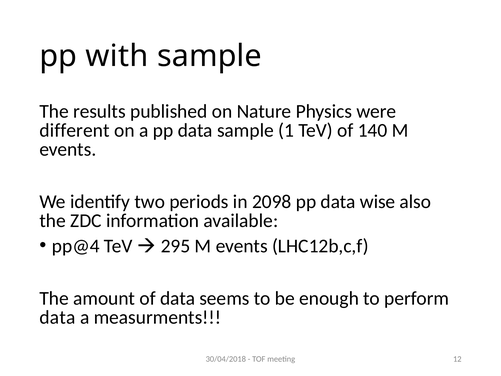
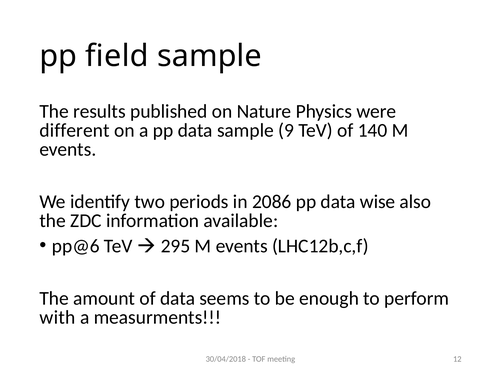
with: with -> field (117, 56)
1: 1 -> 9 (286, 130)
2098: 2098 -> 2086 (272, 202)
pp@4: pp@4 -> pp@6 (76, 246)
data: data -> with (57, 317)
